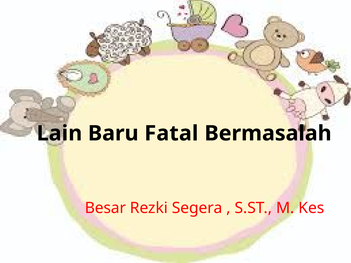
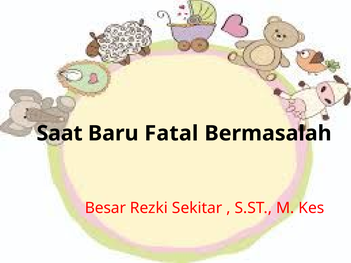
Lain: Lain -> Saat (60, 133)
Segera: Segera -> Sekitar (197, 208)
